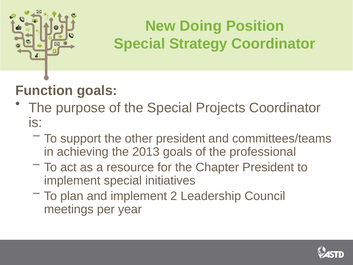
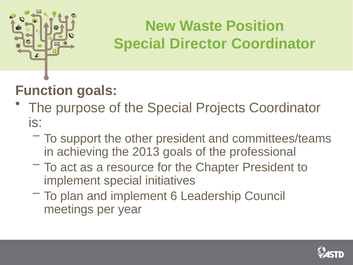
Doing: Doing -> Waste (201, 26)
Strategy: Strategy -> Director (198, 44)
2: 2 -> 6 (174, 196)
